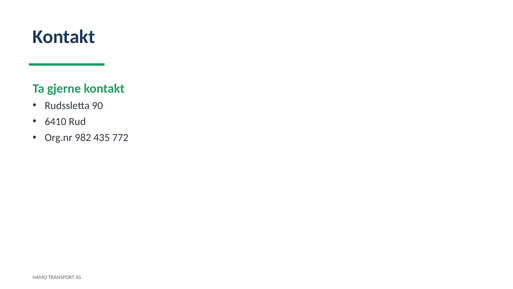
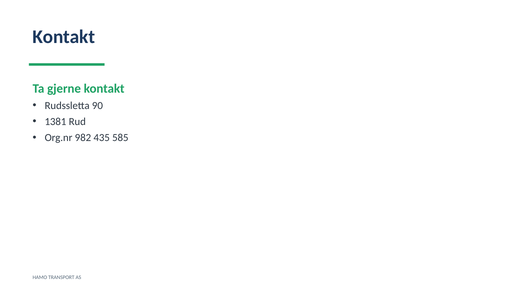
6410: 6410 -> 1381 (55, 122)
772: 772 -> 585 (120, 138)
